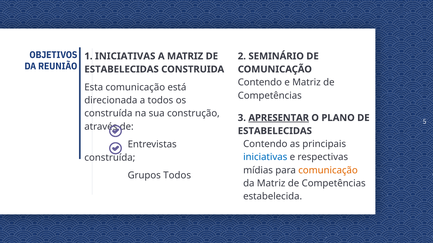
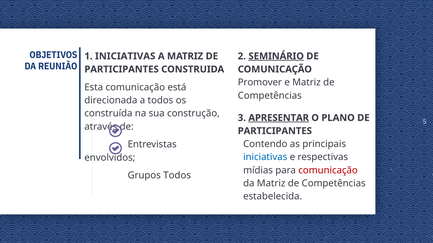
SEMINÁRIO underline: none -> present (276, 56)
ESTABELECIDAS: ESTABELECIDAS -> PARTICIPANTES (122, 69)
Contendo: Contendo -> Promover (260, 83)
ESTABELECIDAS: ESTABELECIDAS -> PARTICIPANTES (275, 131)
construída: construída -> envolvidos (110, 158)
comunicação colour: orange -> red (328, 171)
